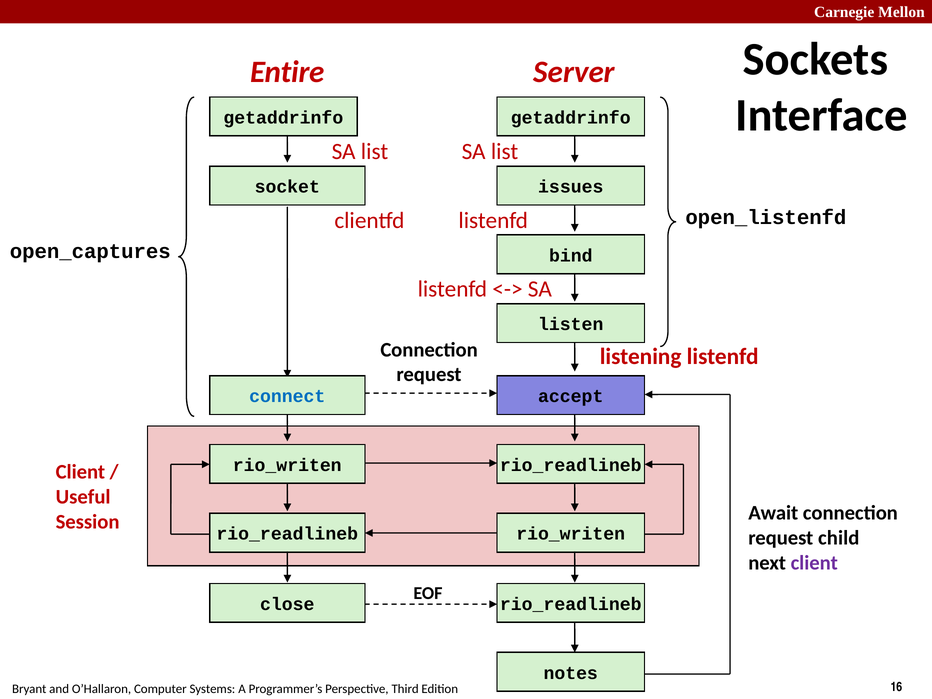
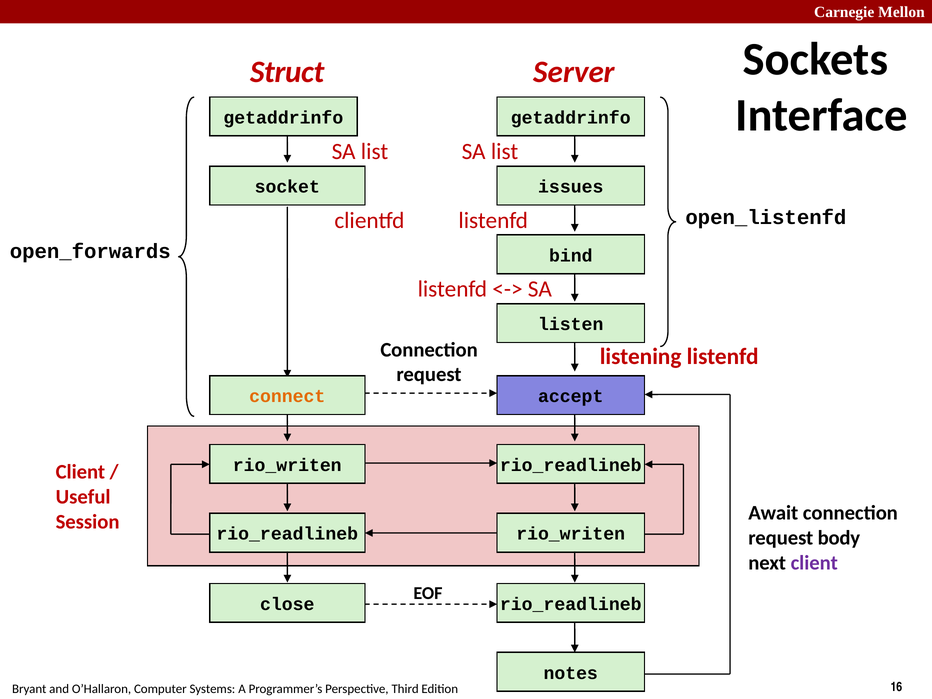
Entire: Entire -> Struct (287, 72)
open_captures: open_captures -> open_forwards (90, 252)
connect colour: blue -> orange (287, 396)
child: child -> body (839, 538)
